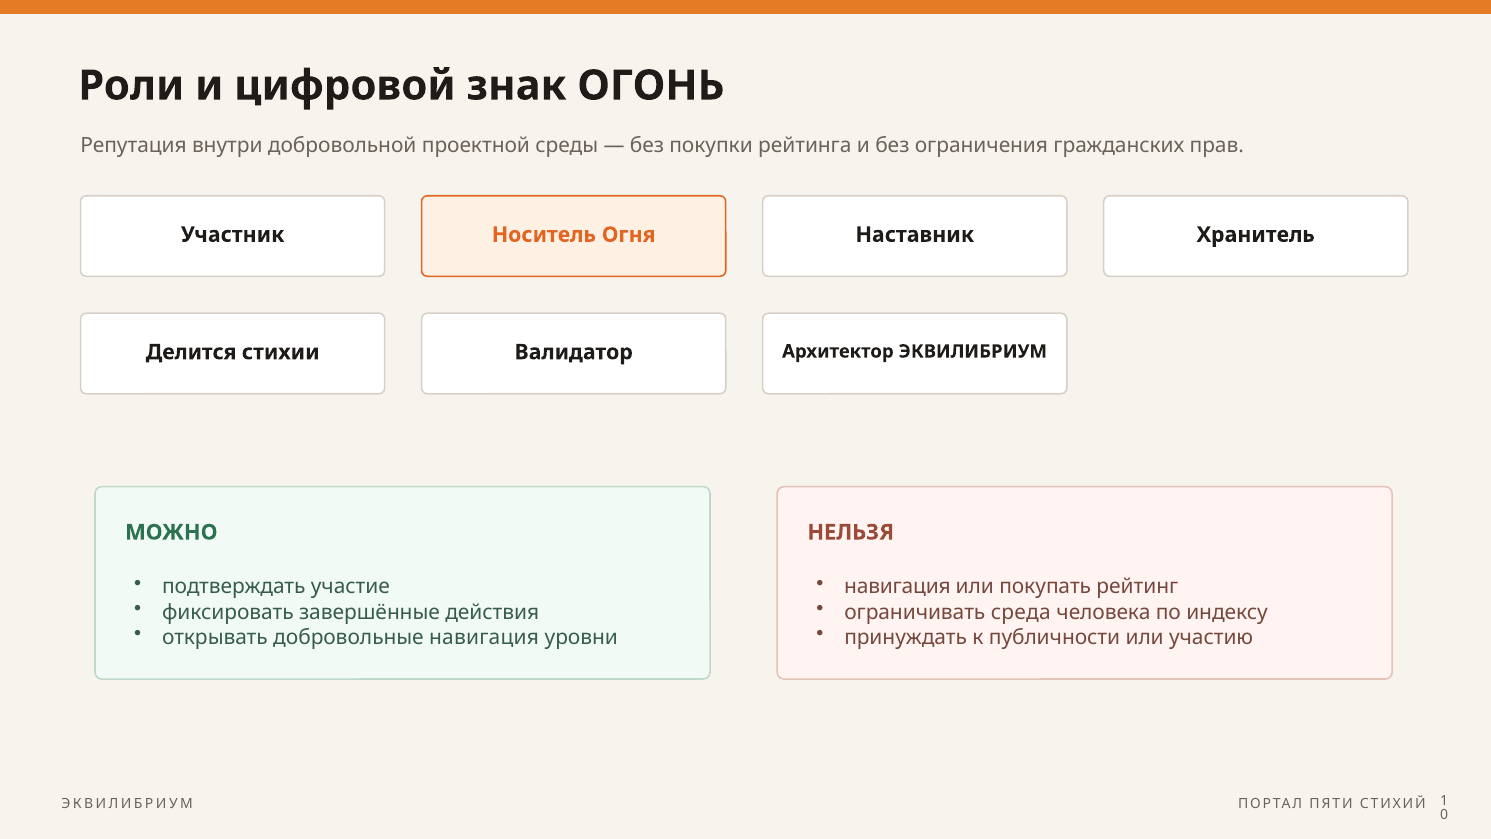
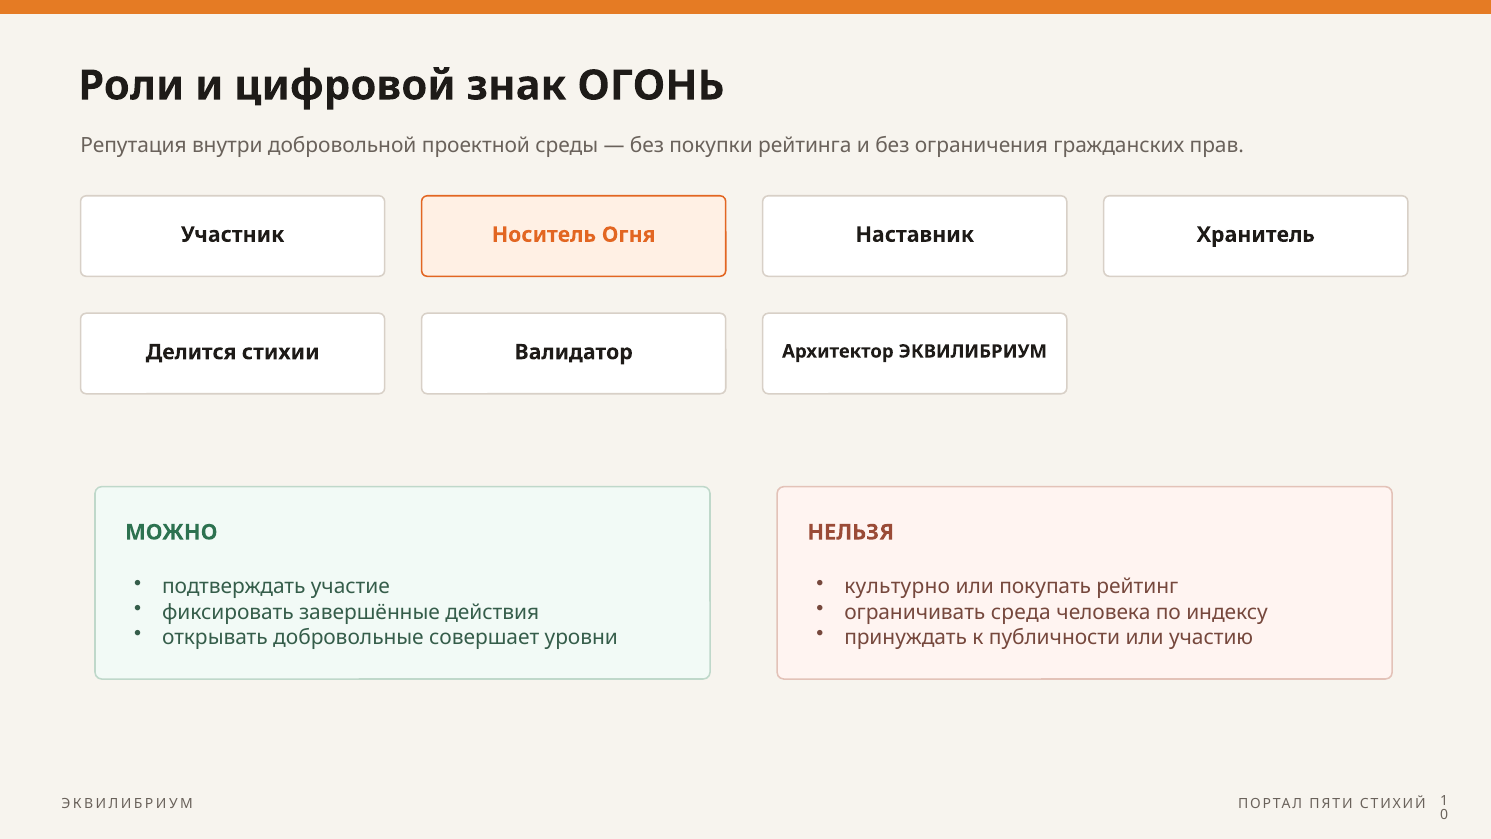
навигация: навигация -> культурно (897, 587)
добровольные навигация: навигация -> совершает (484, 637)
